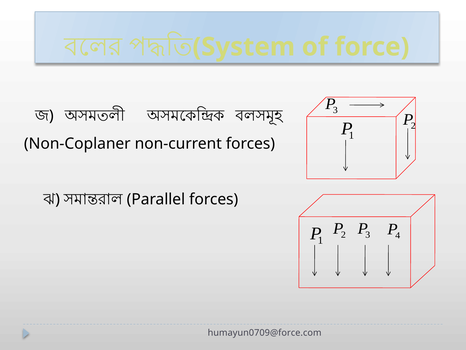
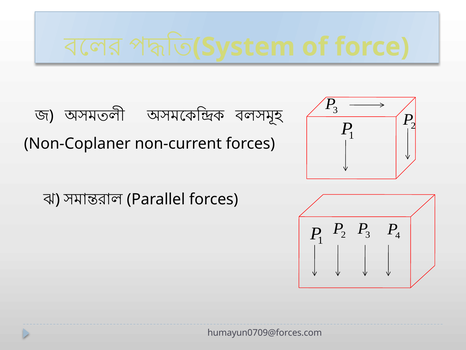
humayun0709@force.com: humayun0709@force.com -> humayun0709@forces.com (265, 332)
